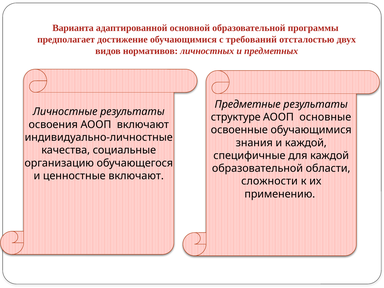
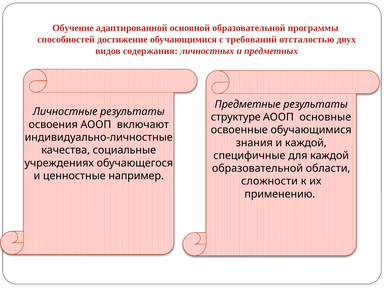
Варианта: Варианта -> Обучение (73, 28)
предполагает: предполагает -> способностей (66, 39)
нормативов: нормативов -> содержания (150, 51)
организацию: организацию -> учреждениях (59, 163)
ценностные включают: включают -> например (136, 176)
